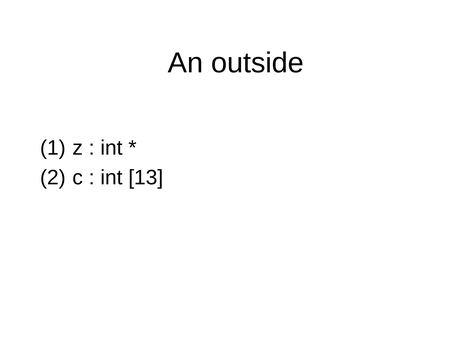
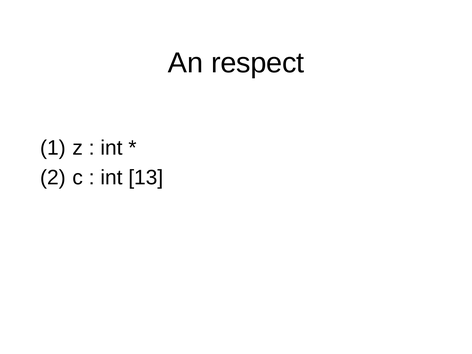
outside: outside -> respect (258, 63)
